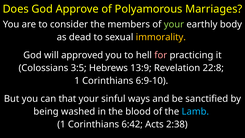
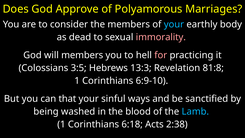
your colour: light green -> light blue (174, 24)
immorality colour: yellow -> pink (161, 37)
will approved: approved -> members (82, 55)
13:9: 13:9 -> 13:3 (141, 68)
22:8: 22:8 -> 81:8 (213, 68)
6:42: 6:42 -> 6:18 (132, 124)
